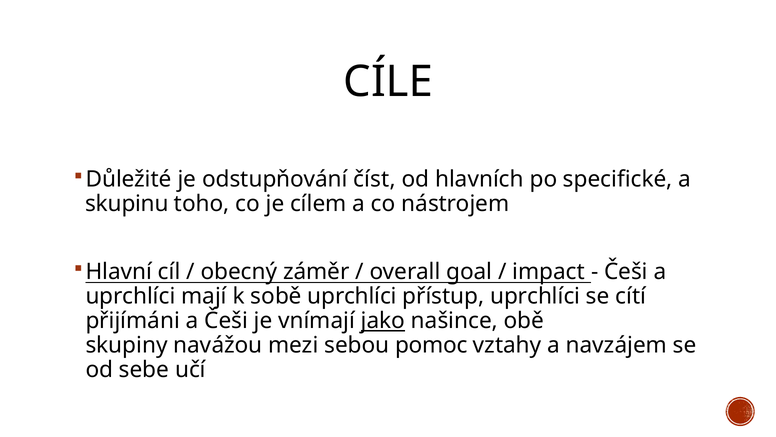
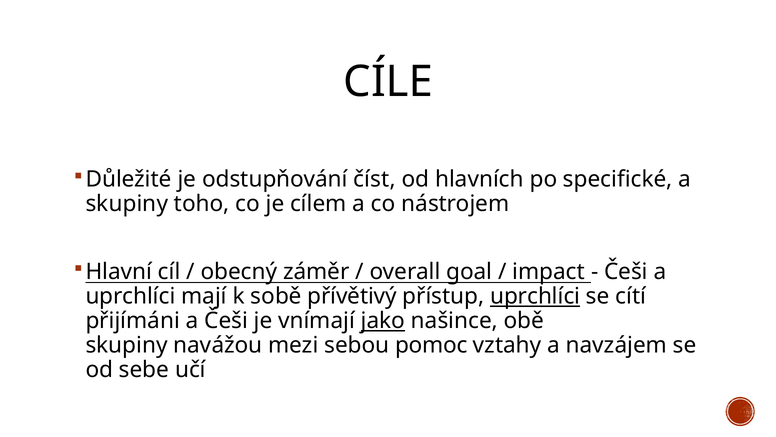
skupinu: skupinu -> skupiny (127, 204)
sobě uprchlíci: uprchlíci -> přívětivý (352, 296)
uprchlíci underline: none -> present (535, 296)
